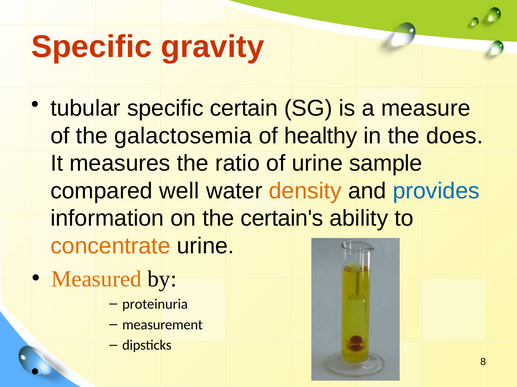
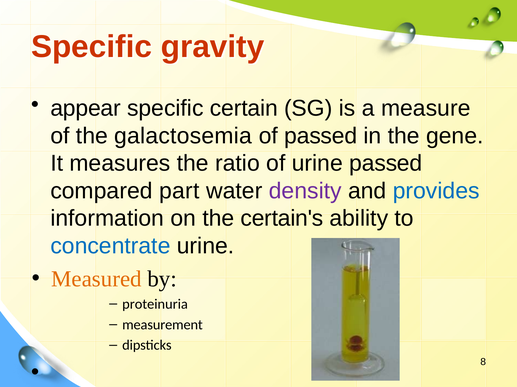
tubular: tubular -> appear (86, 108)
of healthy: healthy -> passed (321, 136)
does: does -> gene (455, 136)
urine sample: sample -> passed (386, 164)
well: well -> part (179, 191)
density colour: orange -> purple (305, 191)
concentrate colour: orange -> blue (110, 246)
